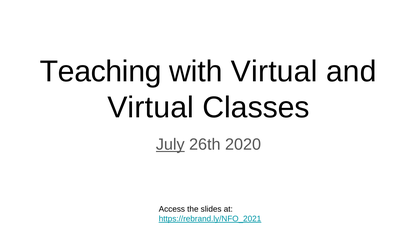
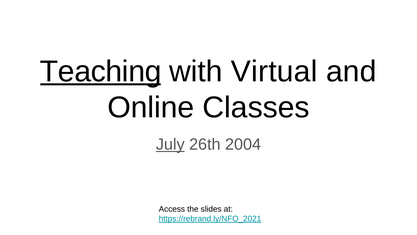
Teaching underline: none -> present (101, 71)
Virtual: Virtual -> Online (151, 107)
2020: 2020 -> 2004 (243, 144)
